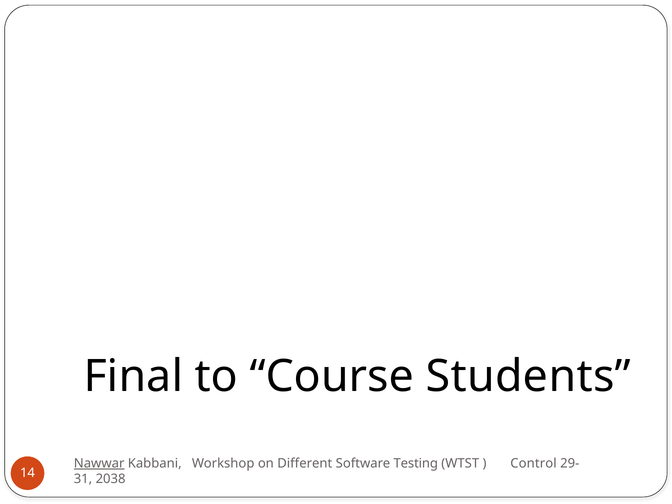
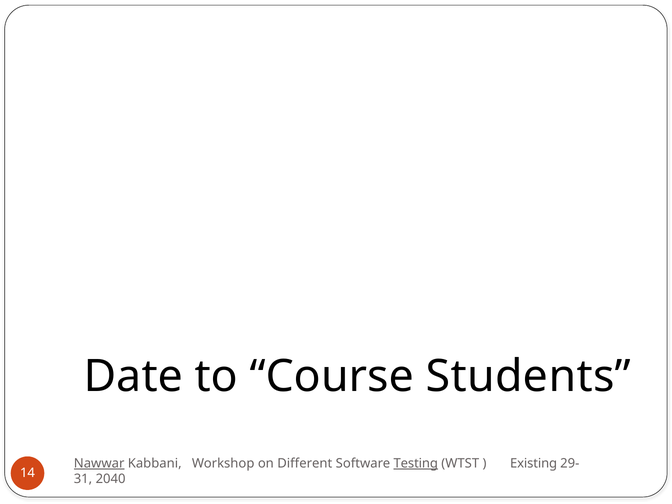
Final: Final -> Date (133, 376)
Testing underline: none -> present (416, 463)
Control: Control -> Existing (534, 463)
2038: 2038 -> 2040 (111, 479)
